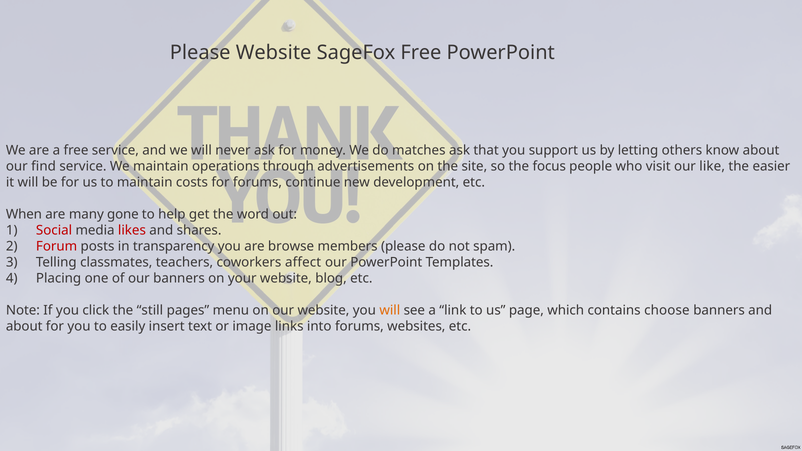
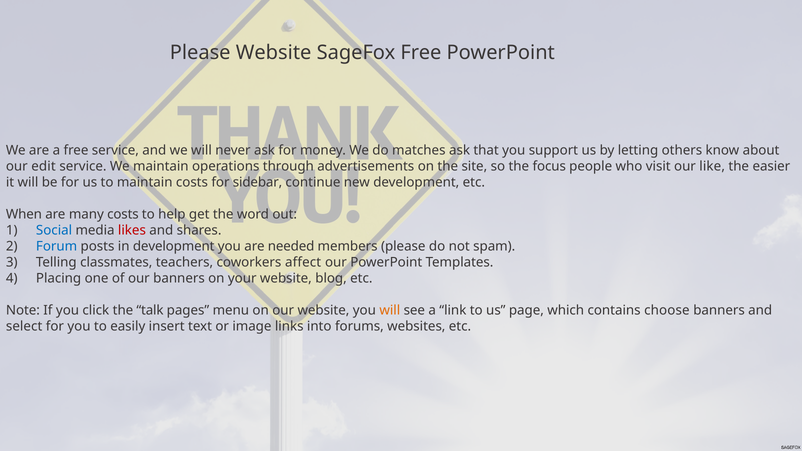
find: find -> edit (44, 166)
for forums: forums -> sidebar (258, 182)
many gone: gone -> costs (123, 214)
Social colour: red -> blue (54, 230)
Forum colour: red -> blue (57, 247)
in transparency: transparency -> development (174, 247)
browse: browse -> needed (291, 247)
still: still -> talk (150, 311)
about: about -> select (24, 327)
